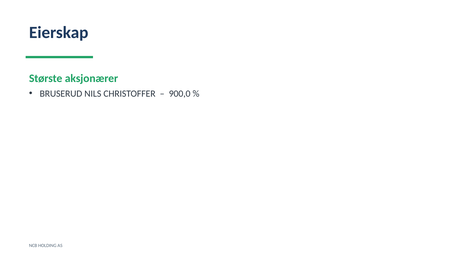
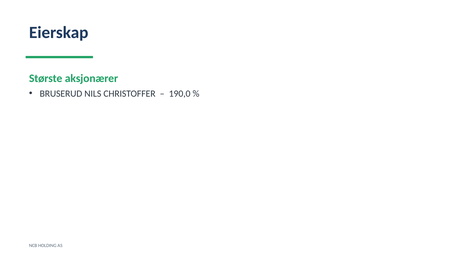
900,0: 900,0 -> 190,0 (180, 94)
